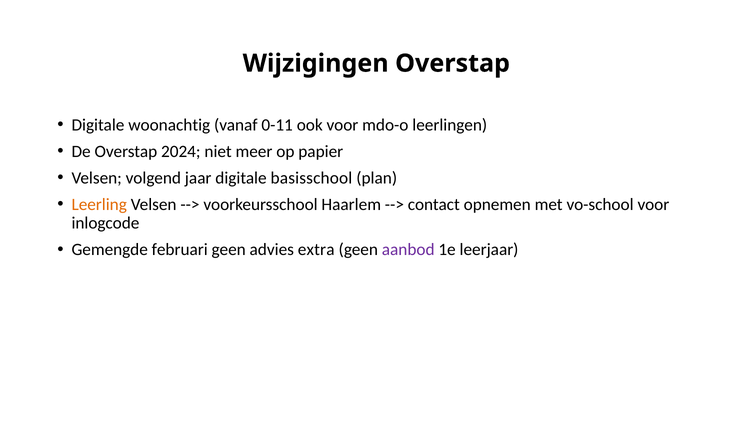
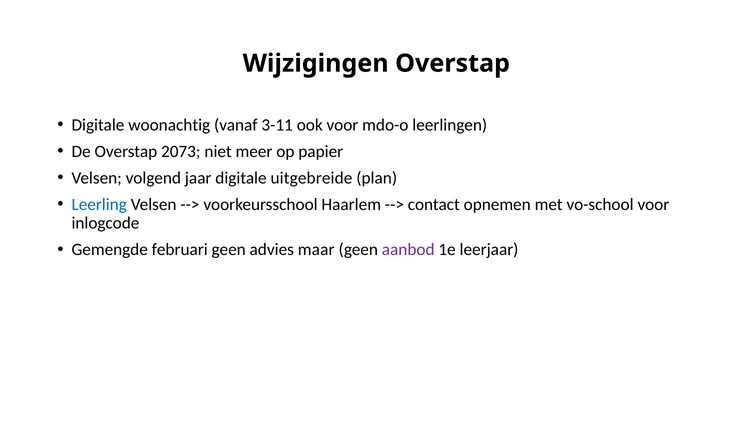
0-11: 0-11 -> 3-11 (277, 125)
2024: 2024 -> 2073 (181, 151)
basisschool: basisschool -> uitgebreide (311, 178)
Leerling colour: orange -> blue (99, 204)
extra: extra -> maar (316, 249)
